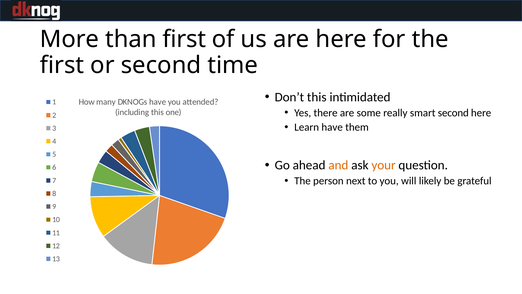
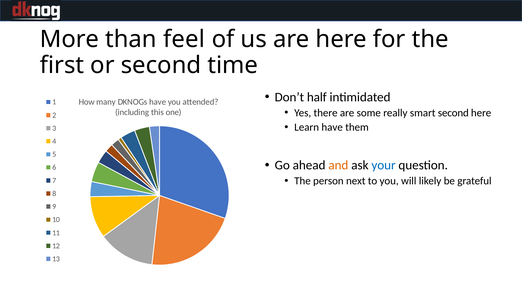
than first: first -> feel (184, 39)
Don’t this: this -> half (317, 97)
your colour: orange -> blue (384, 165)
